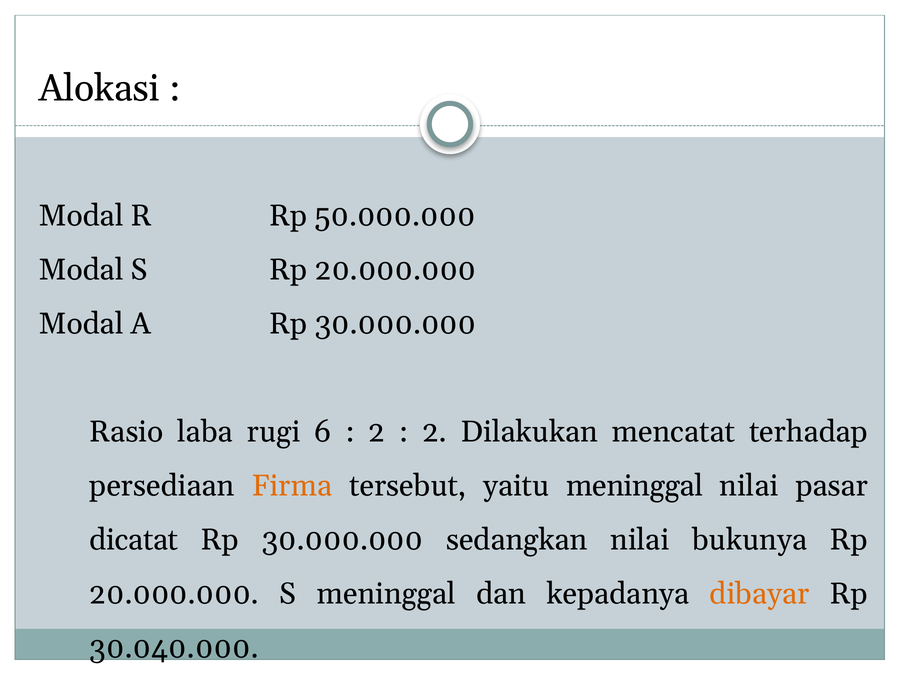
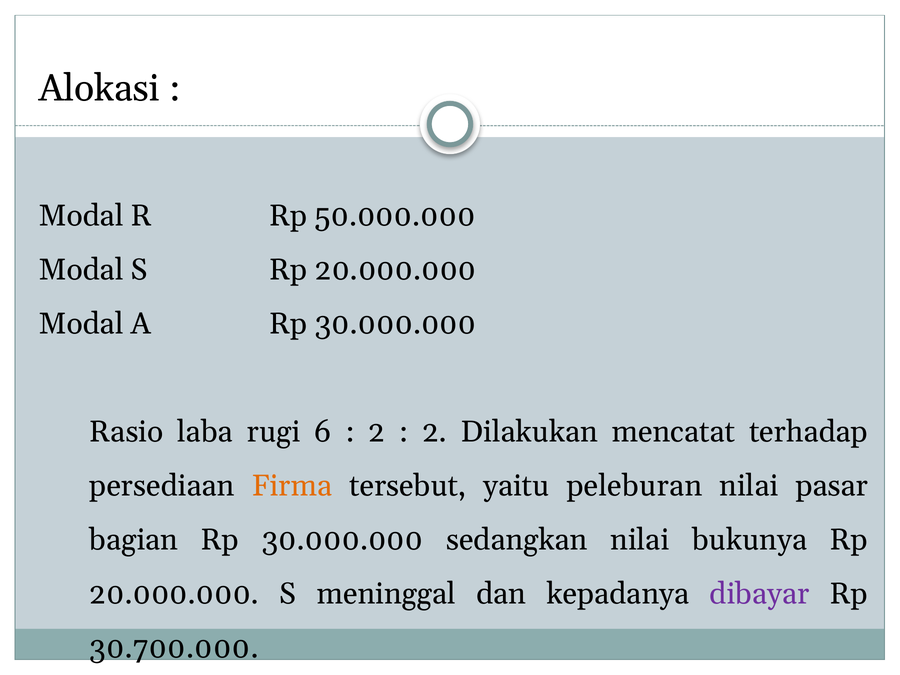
yaitu meninggal: meninggal -> peleburan (634, 486)
dicatat: dicatat -> bagian (134, 540)
dibayar colour: orange -> purple (759, 594)
30.040.000: 30.040.000 -> 30.700.000 (174, 648)
